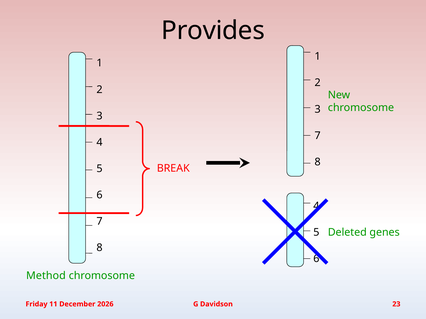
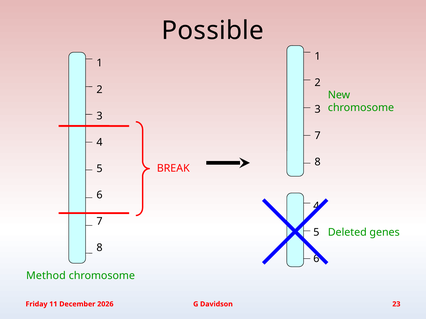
Provides: Provides -> Possible (213, 31)
